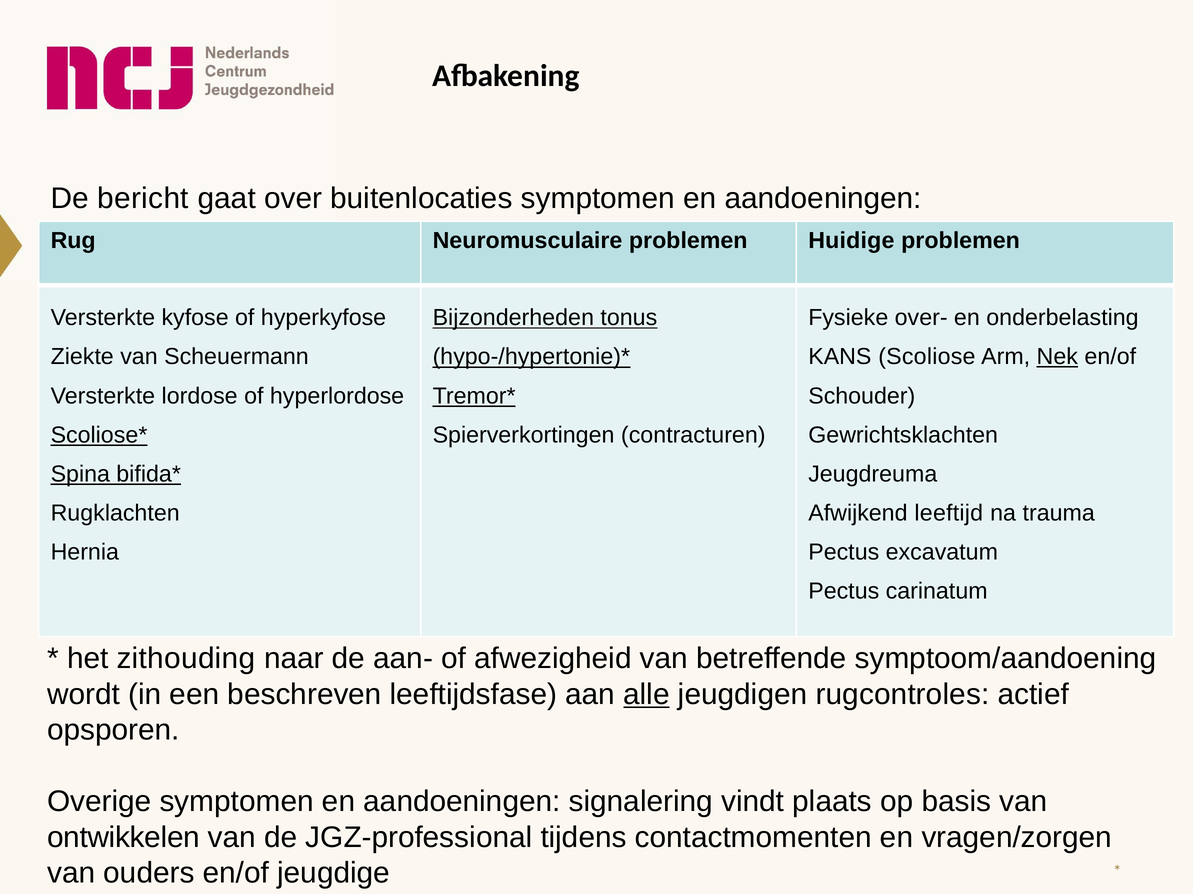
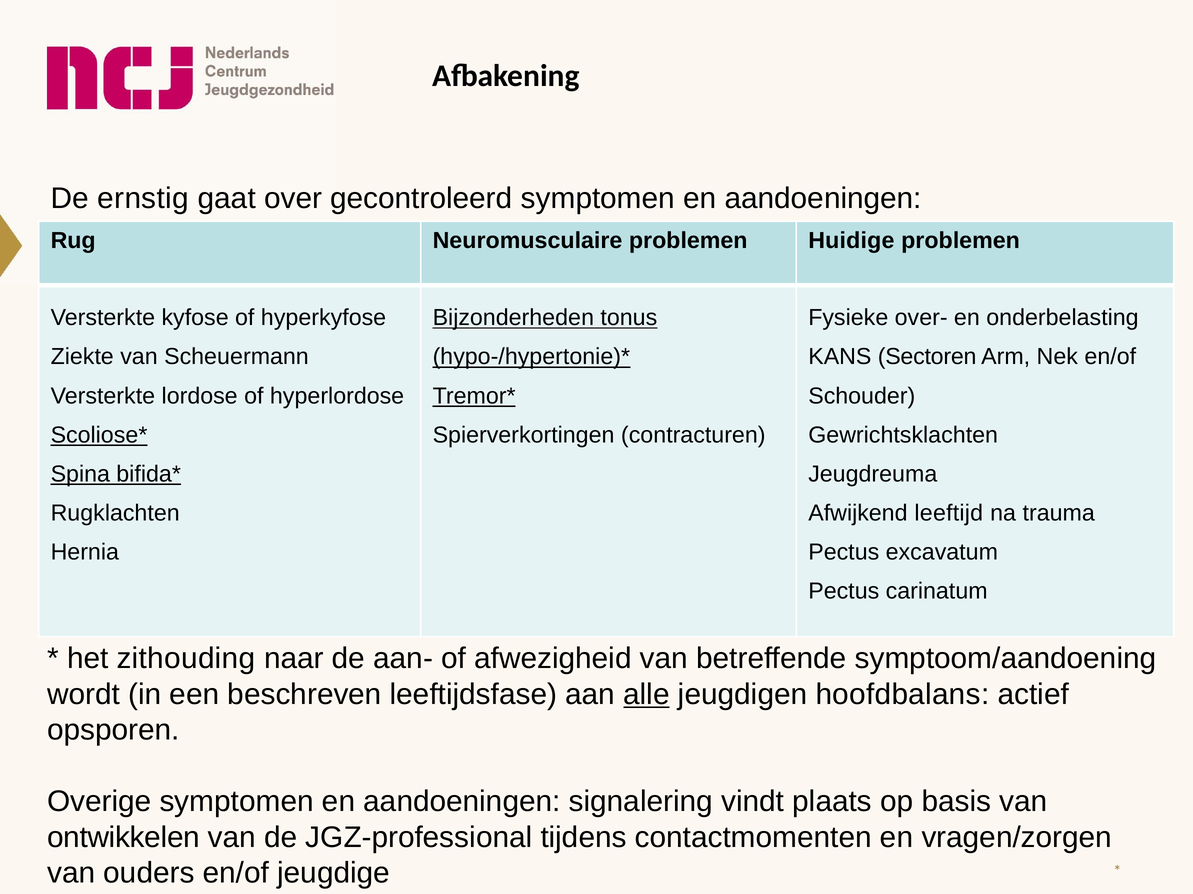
bericht: bericht -> ernstig (143, 199)
buitenlocaties: buitenlocaties -> gecontroleerd (421, 199)
Scoliose: Scoliose -> Sectoren (927, 357)
Nek underline: present -> none (1057, 357)
rugcontroles: rugcontroles -> hoofdbalans (902, 695)
